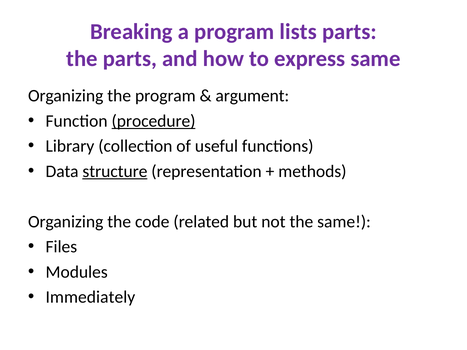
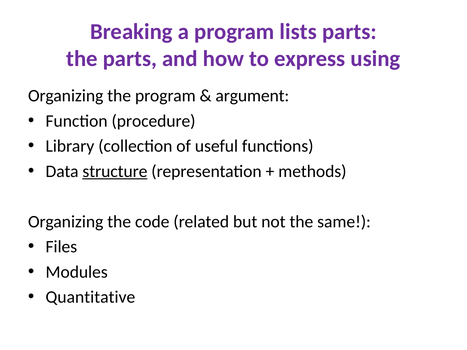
express same: same -> using (375, 59)
procedure underline: present -> none (154, 121)
Immediately: Immediately -> Quantitative (90, 297)
